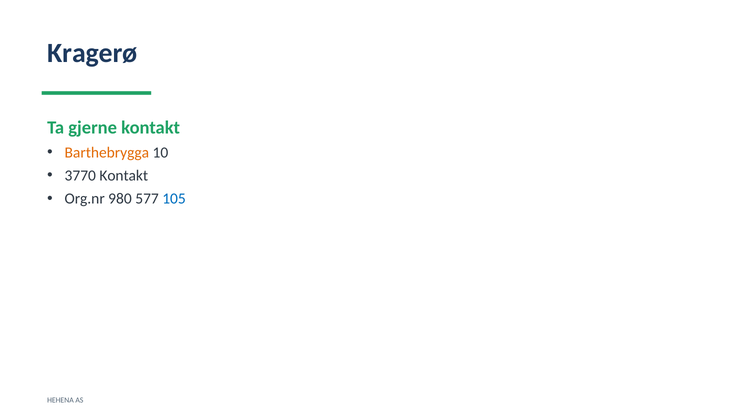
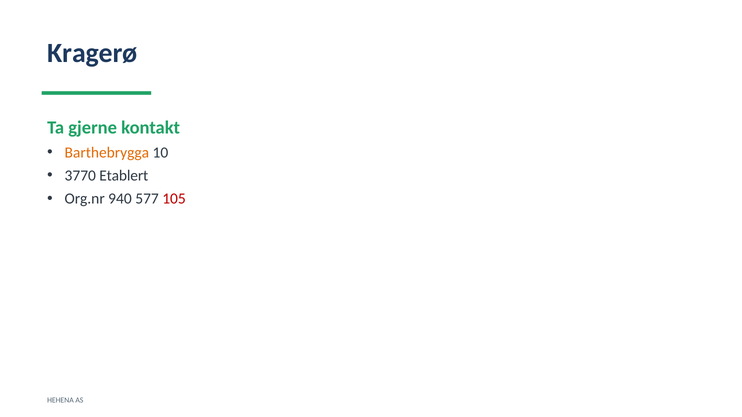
3770 Kontakt: Kontakt -> Etablert (124, 176)
980: 980 -> 940 (120, 199)
105 colour: blue -> red (174, 199)
